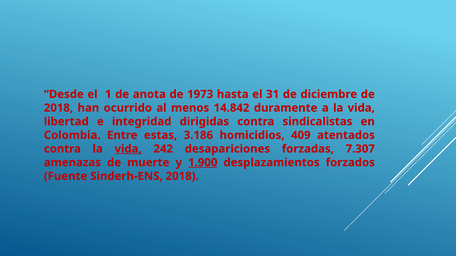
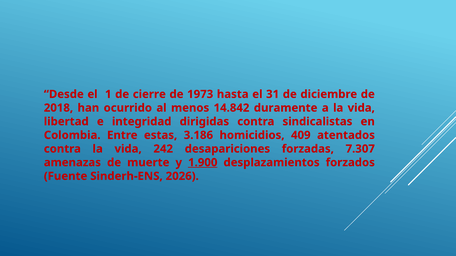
anota: anota -> cierre (149, 94)
vida underline: present -> none (128, 149)
Sinderh-ENS 2018: 2018 -> 2026 (182, 176)
